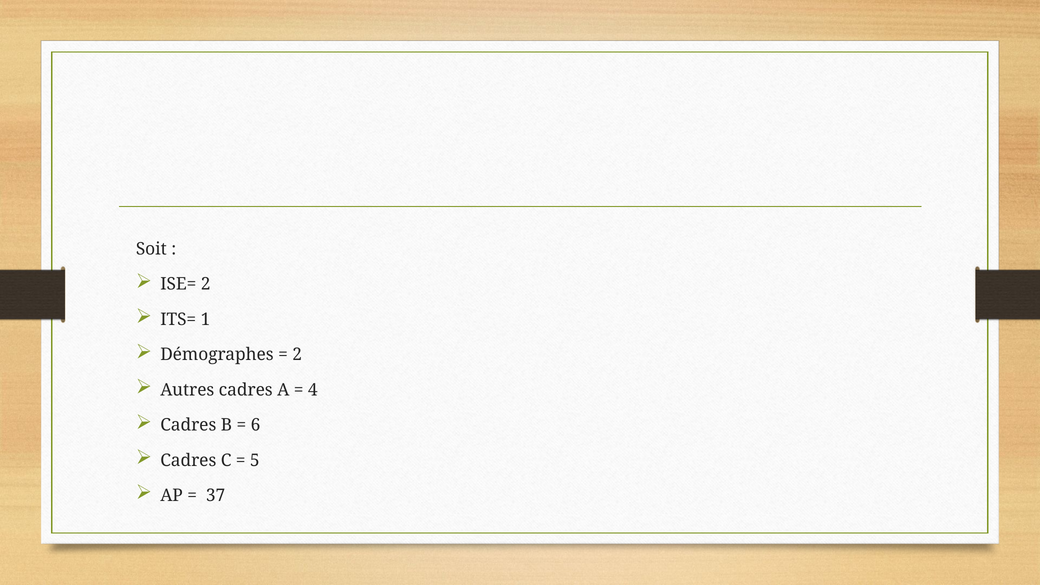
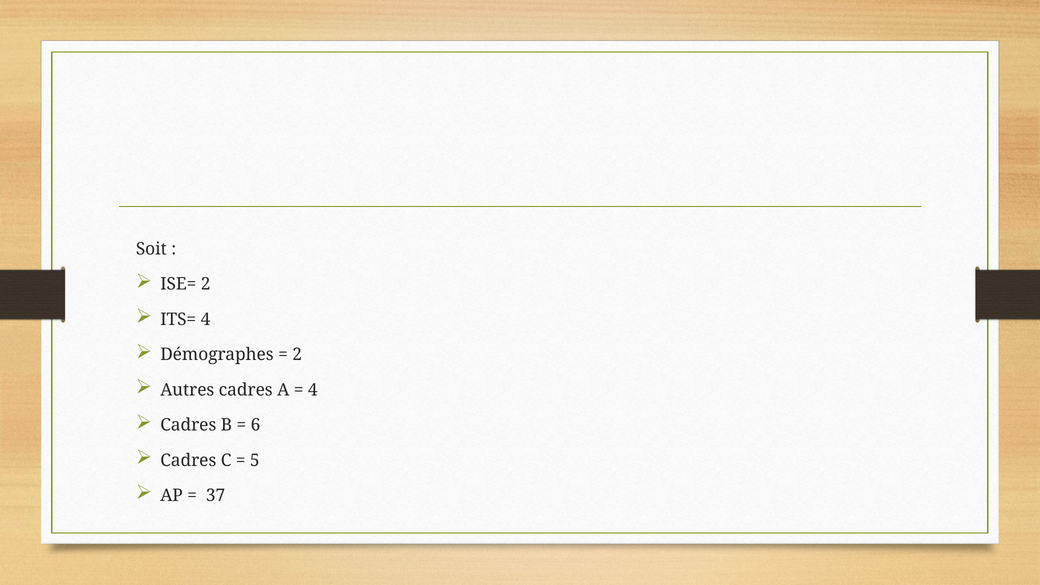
ITS= 1: 1 -> 4 (205, 319)
